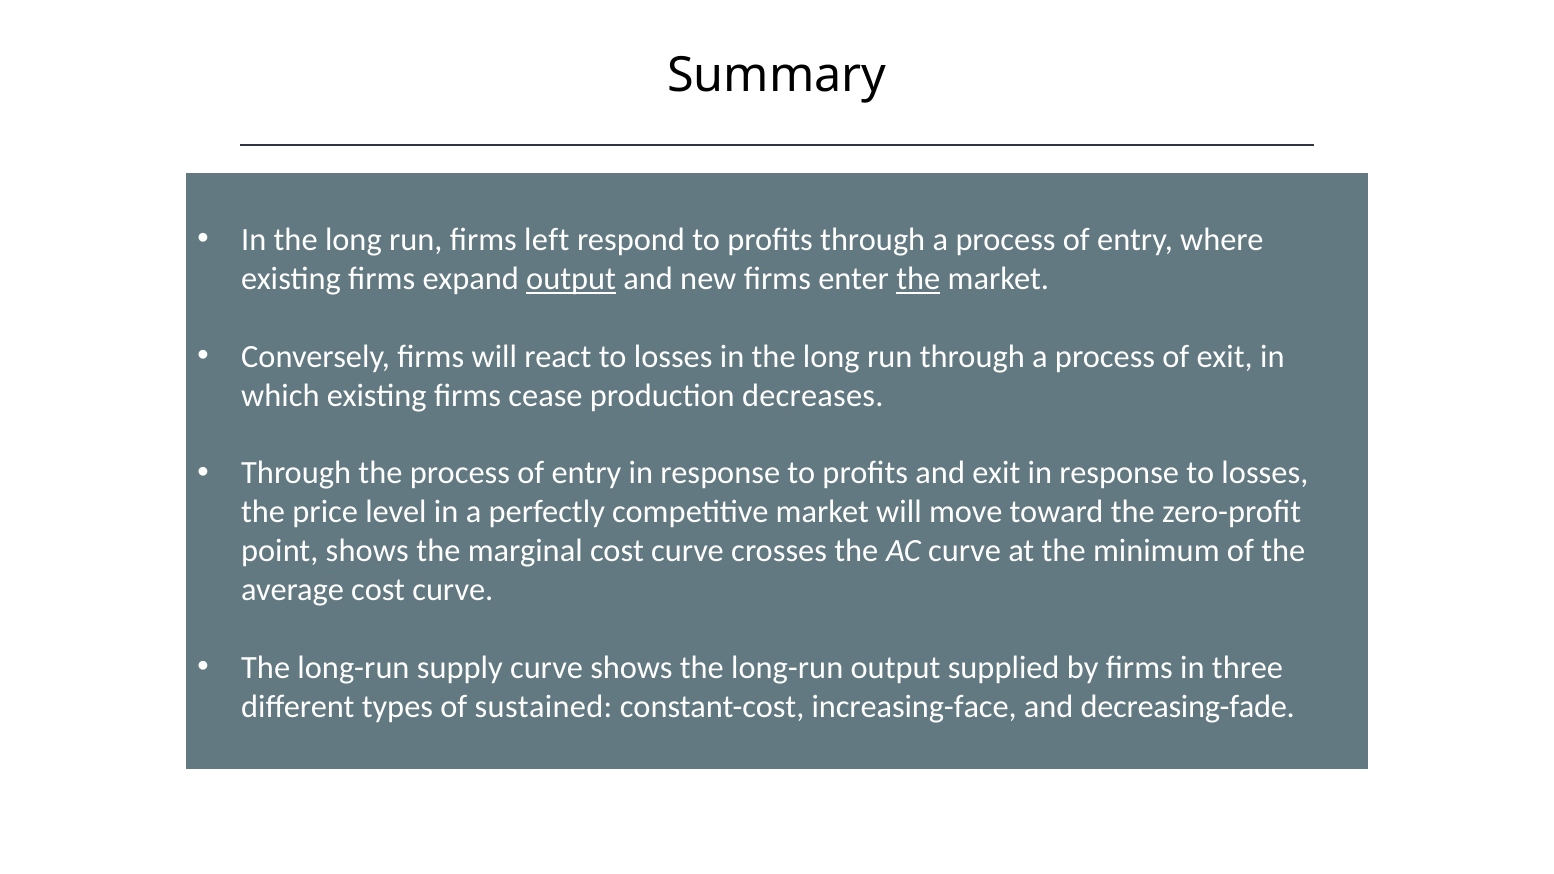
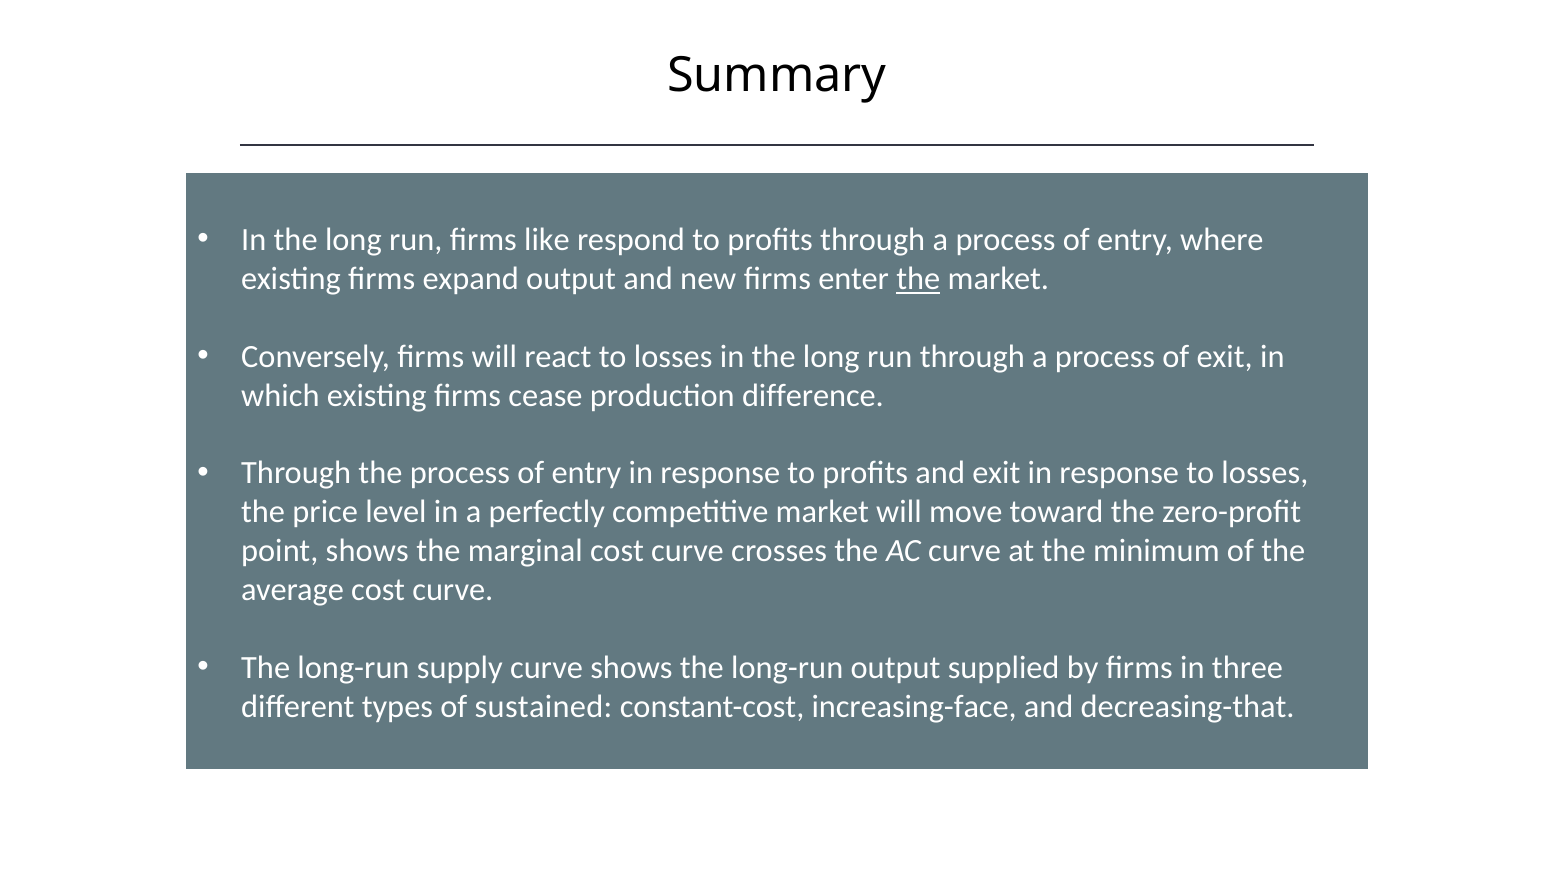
left: left -> like (547, 240)
output underline: present -> none (571, 279)
decreases: decreases -> difference (813, 396)
decreasing-fade: decreasing-fade -> decreasing-that (1188, 706)
